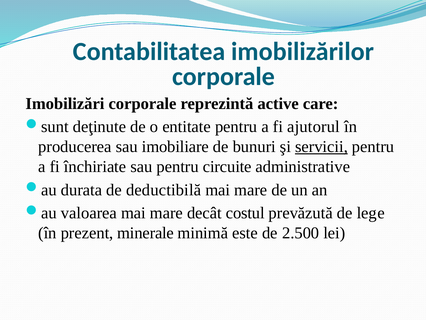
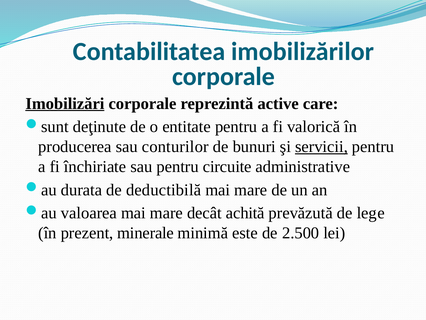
Imobilizări underline: none -> present (65, 103)
ajutorul: ajutorul -> valorică (314, 127)
imobiliare: imobiliare -> conturilor (175, 146)
costul: costul -> achită (245, 213)
